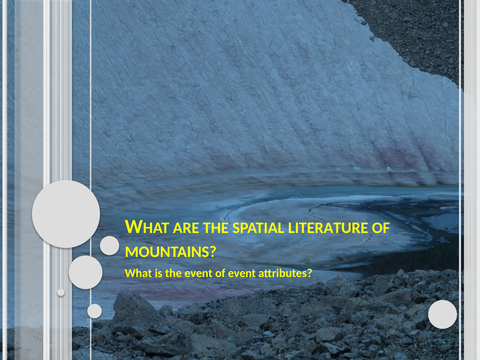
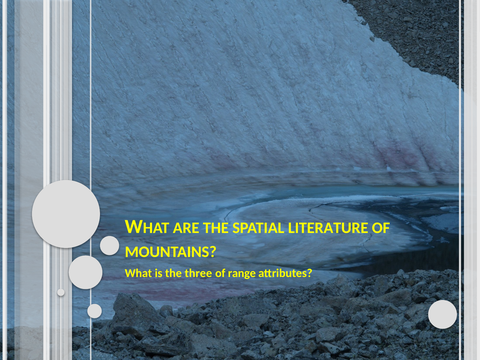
the event: event -> three (198, 273)
of event: event -> range (242, 273)
